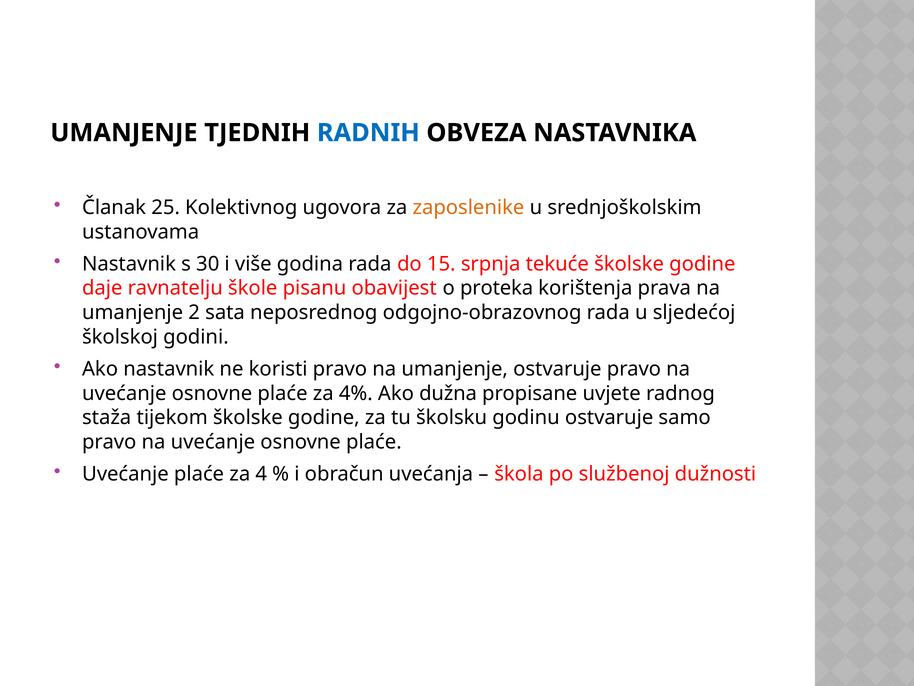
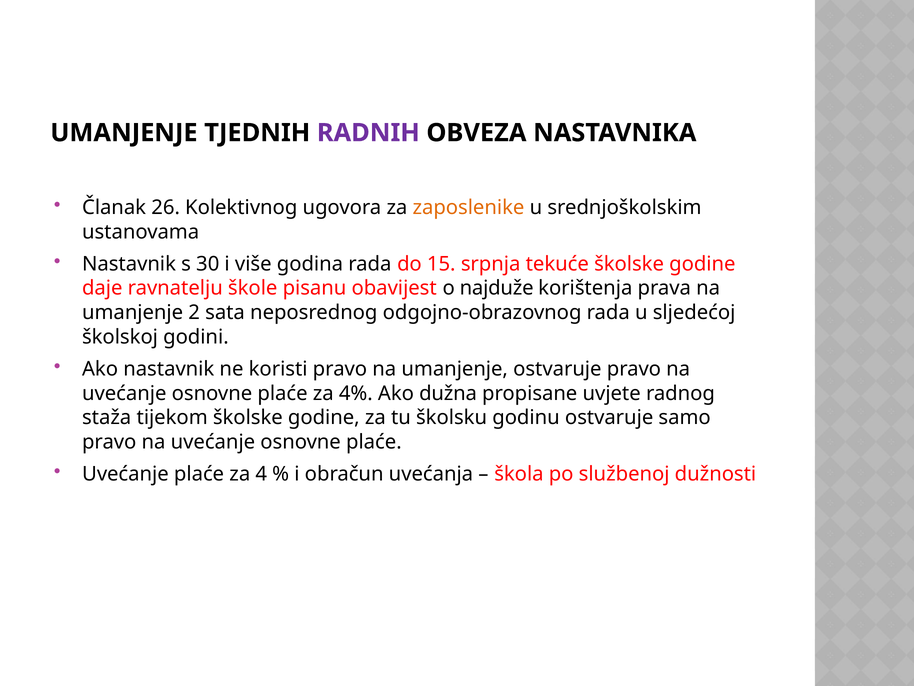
RADNIH colour: blue -> purple (368, 133)
25: 25 -> 26 (166, 207)
proteka: proteka -> najduže (497, 288)
